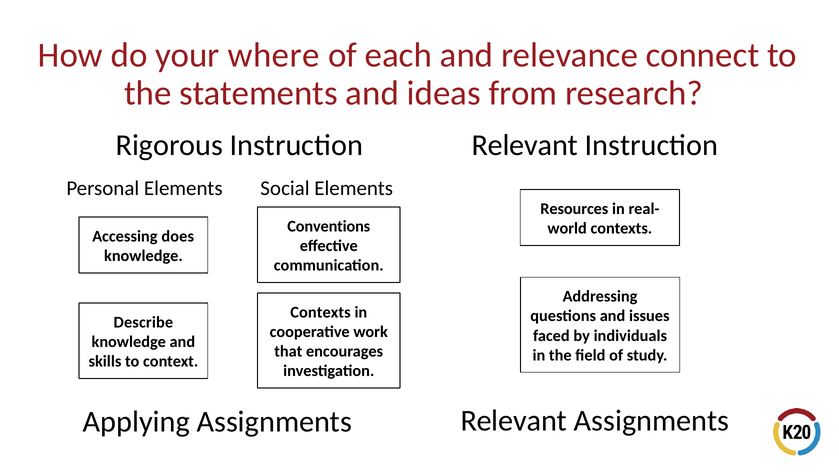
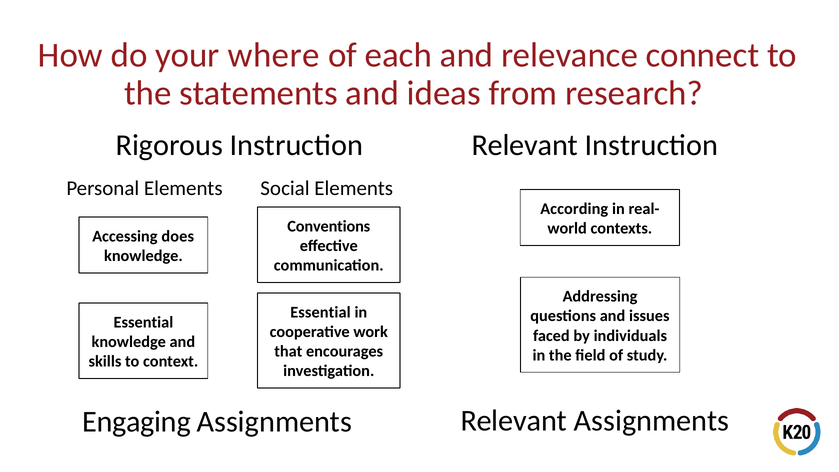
Resources: Resources -> According (574, 209)
Contexts: Contexts -> Essential (321, 312)
Describe: Describe -> Essential (143, 322)
Applying: Applying -> Engaging (136, 422)
